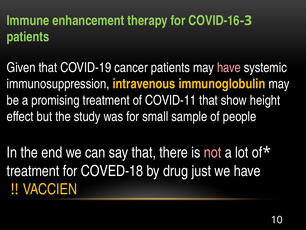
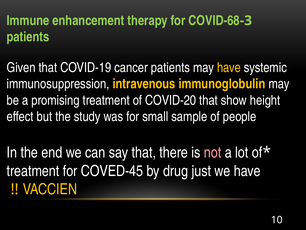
COVID-16: COVID-16 -> COVID-68 (214, 21)
have colour: pink -> yellow (229, 67)
COVID-11: COVID-11 -> COVID-20 (171, 100)
COVED-18: COVED-18 -> COVED-45 (112, 171)
